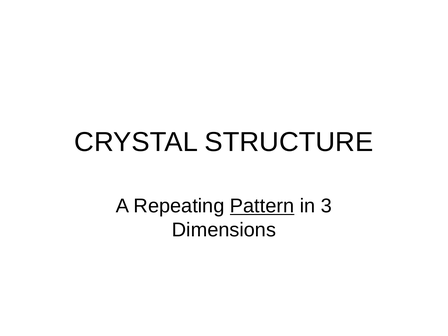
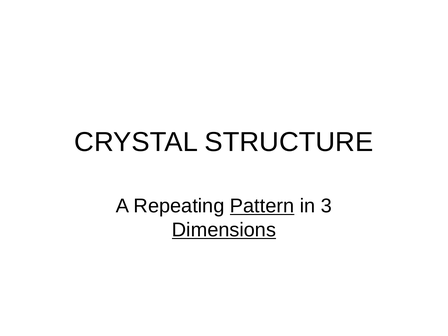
Dimensions underline: none -> present (224, 230)
